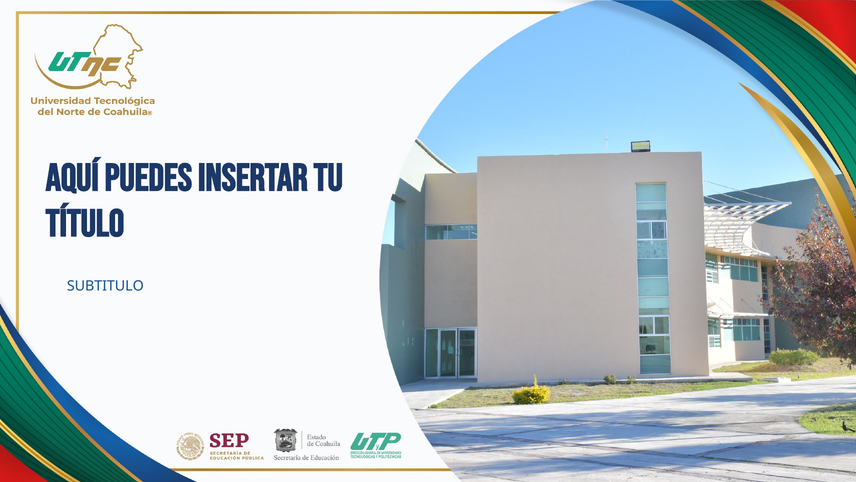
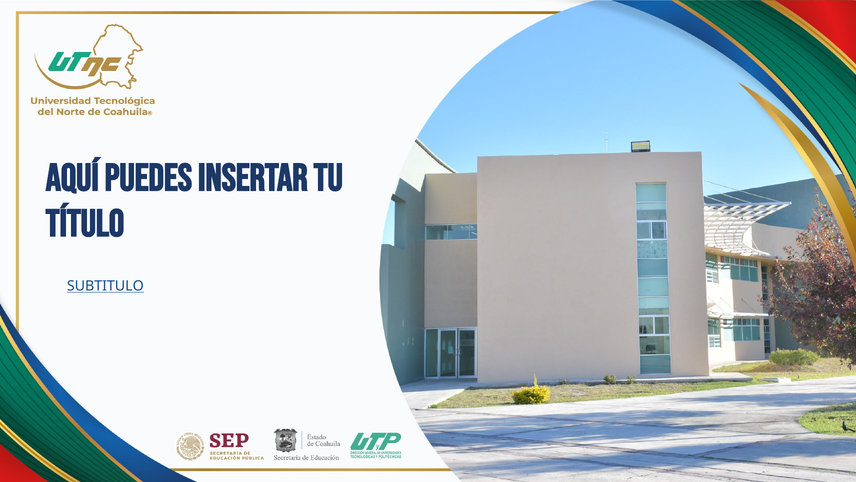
SUBTITULO underline: none -> present (105, 286)
